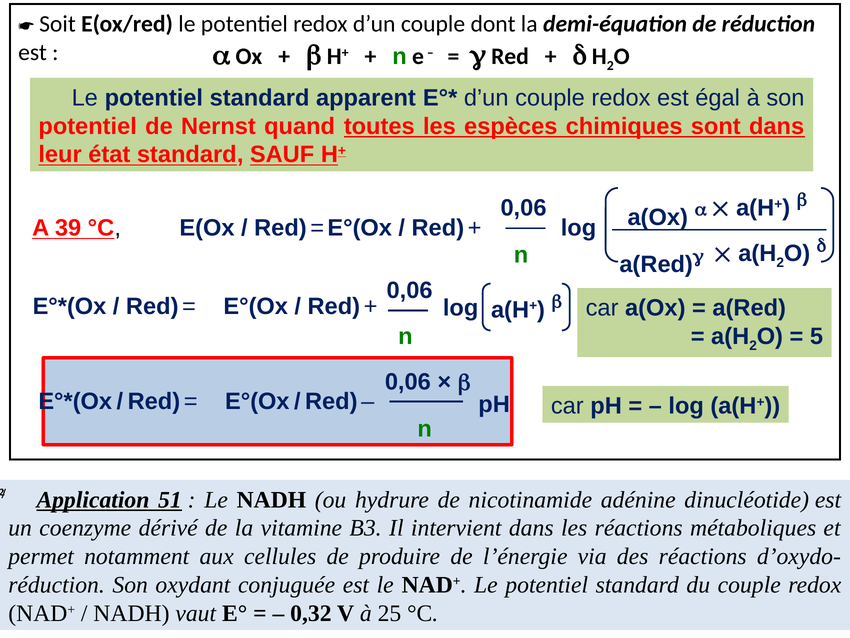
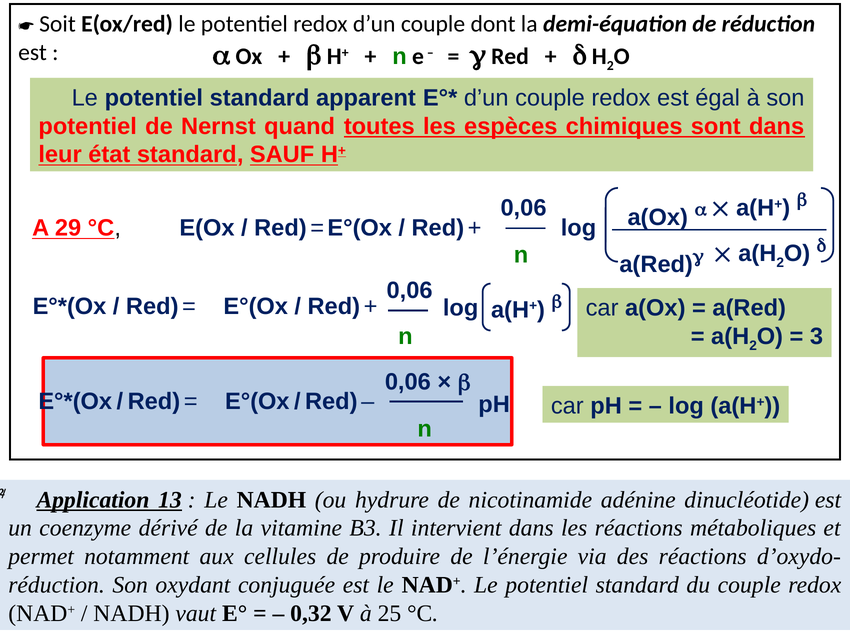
39: 39 -> 29 (68, 228)
5: 5 -> 3 (817, 336)
51: 51 -> 13 (170, 499)
